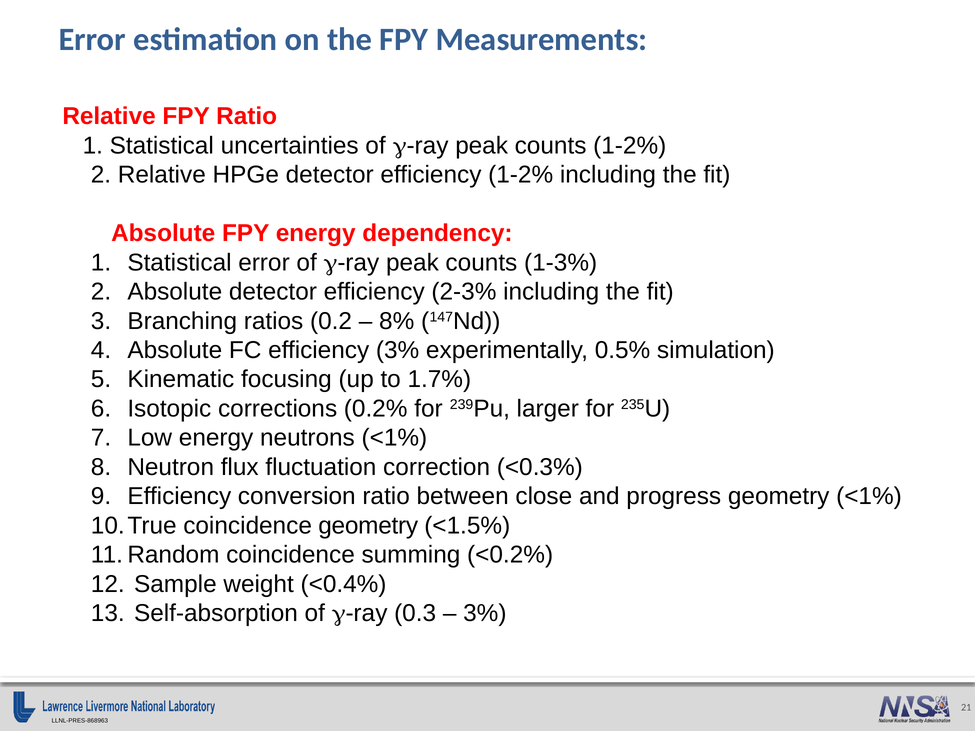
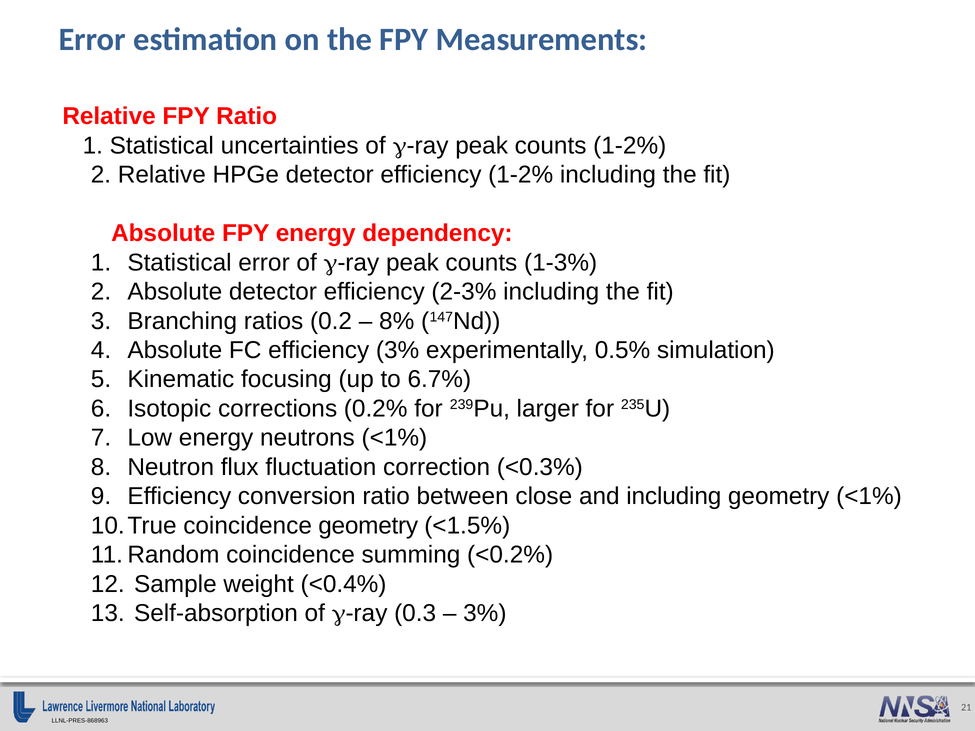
1.7%: 1.7% -> 6.7% (439, 380)
and progress: progress -> including (674, 497)
